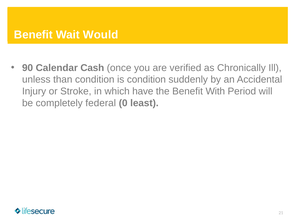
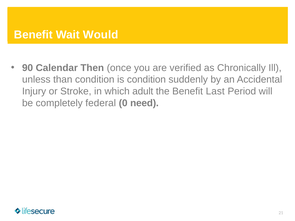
Cash: Cash -> Then (92, 68)
have: have -> adult (143, 91)
With: With -> Last (215, 91)
least: least -> need (144, 103)
